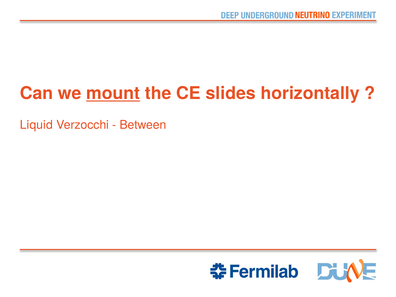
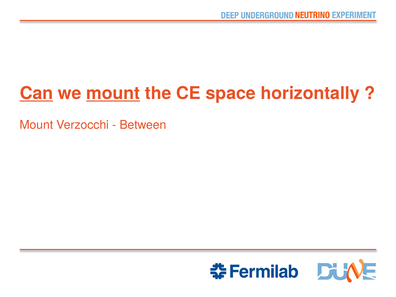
Can underline: none -> present (36, 93)
slides: slides -> space (231, 93)
Liquid: Liquid -> Mount (36, 125)
